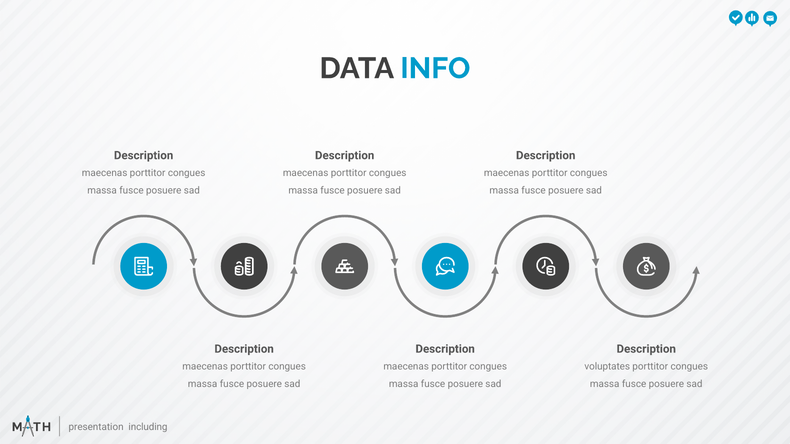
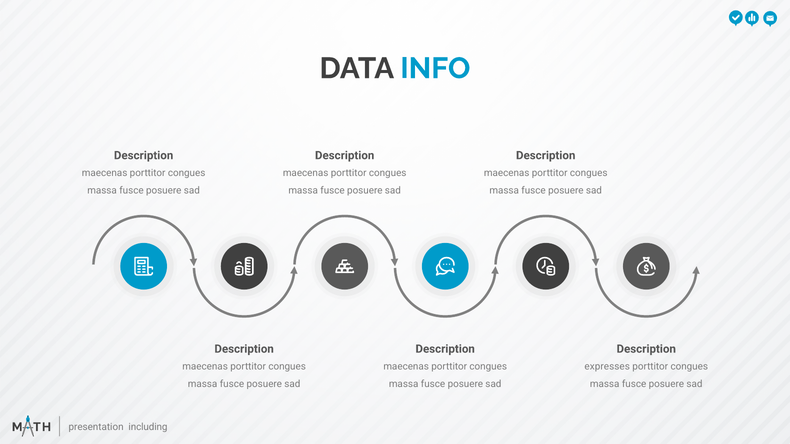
voluptates: voluptates -> expresses (607, 367)
